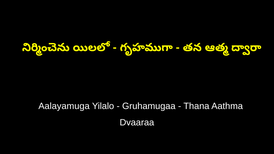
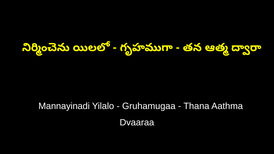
Aalayamuga: Aalayamuga -> Mannayinadi (64, 106)
